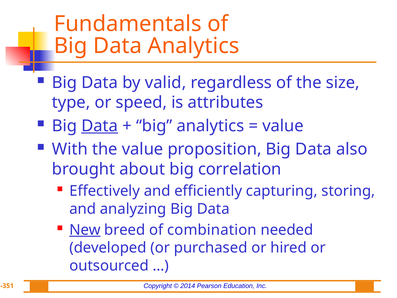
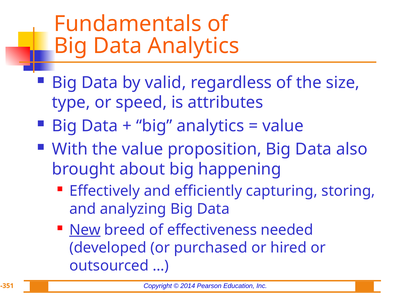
Data underline: present -> none (100, 126)
correlation: correlation -> happening (240, 169)
combination: combination -> effectiveness (212, 230)
